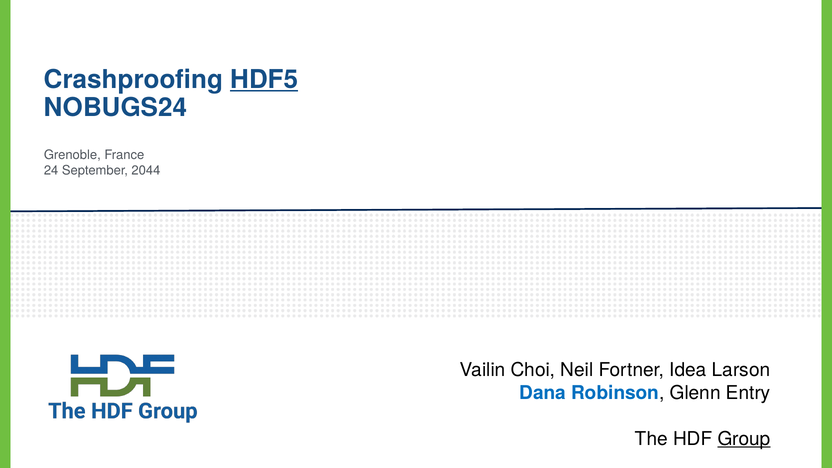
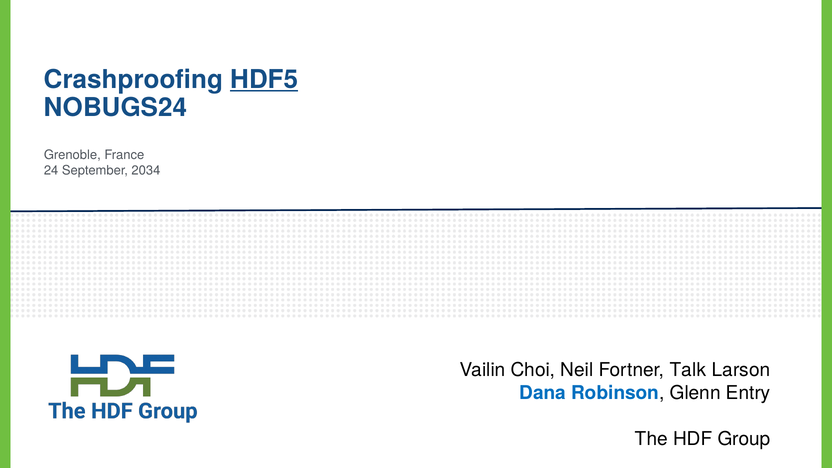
2044: 2044 -> 2034 (146, 171)
Idea: Idea -> Talk (688, 370)
Group underline: present -> none (744, 439)
